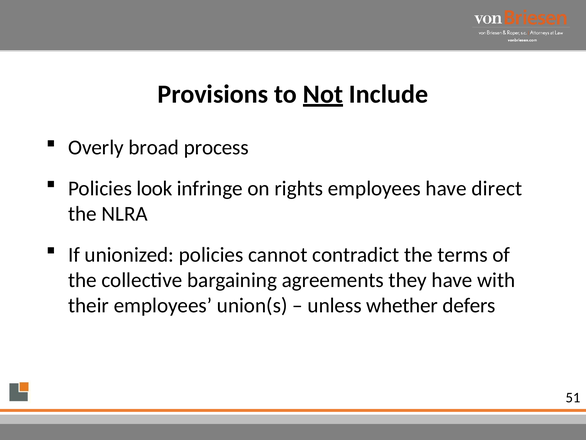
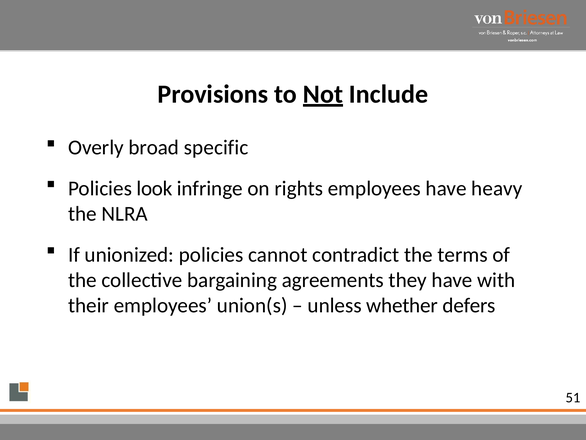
process: process -> specific (216, 147)
direct: direct -> heavy (497, 188)
